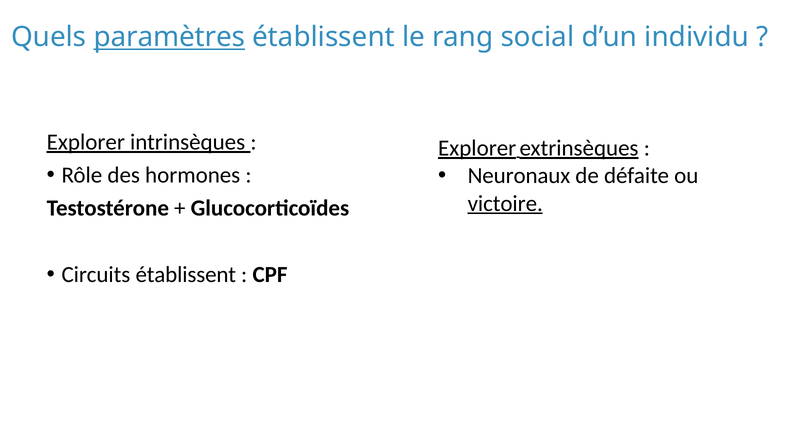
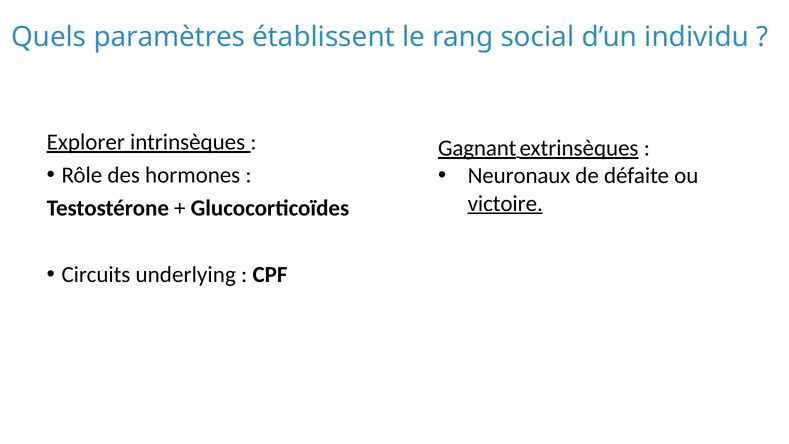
paramètres underline: present -> none (169, 37)
Explorer: Explorer -> Gagnant (477, 148)
Circuits établissent: établissent -> underlying (186, 274)
